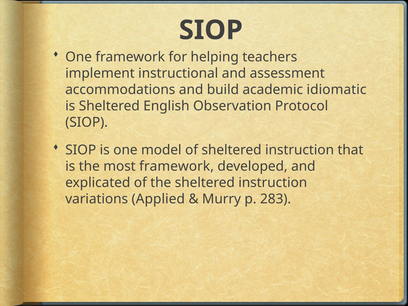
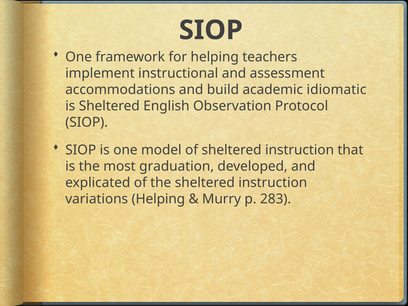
most framework: framework -> graduation (177, 166)
variations Applied: Applied -> Helping (158, 199)
